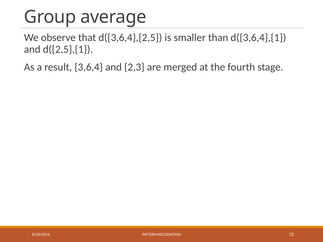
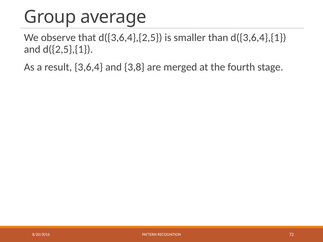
2,3: 2,3 -> 3,8 (134, 67)
